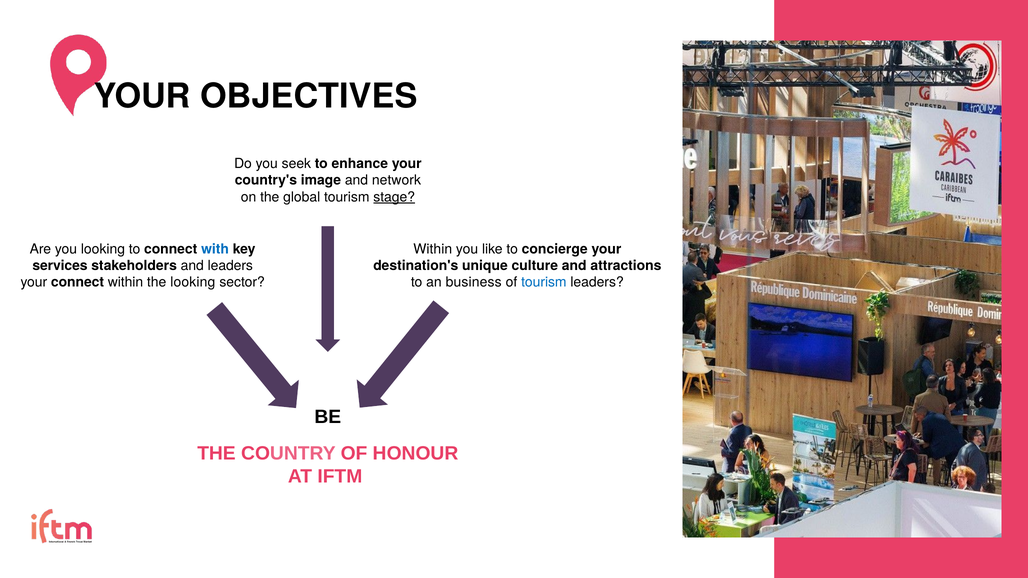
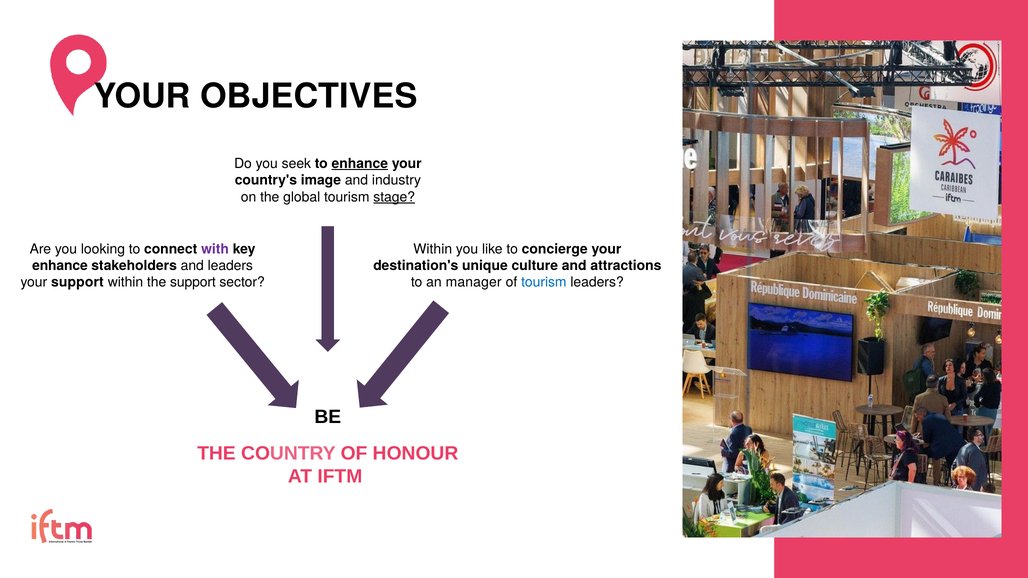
enhance underline: none -> present (360, 164)
network: network -> industry (396, 180)
with colour: blue -> purple (215, 249)
services: services -> enhance (60, 266)
your connect: connect -> support (77, 282)
the looking: looking -> support (193, 282)
business: business -> manager (474, 282)
